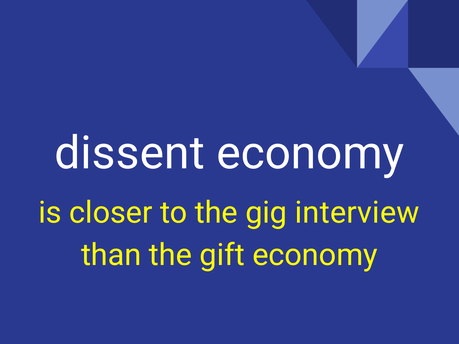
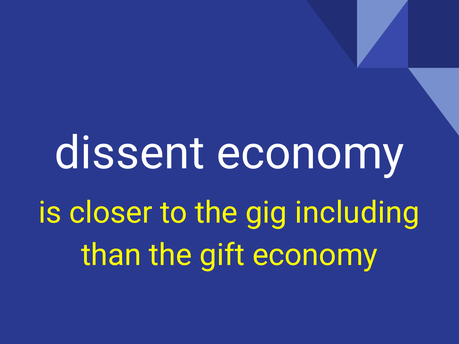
interview: interview -> including (357, 213)
